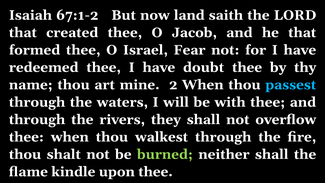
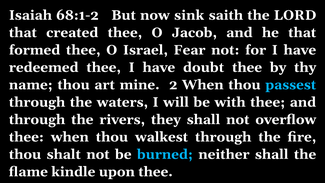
67:1-2: 67:1-2 -> 68:1-2 (77, 15)
land: land -> sink (189, 15)
burned colour: light green -> light blue (165, 154)
